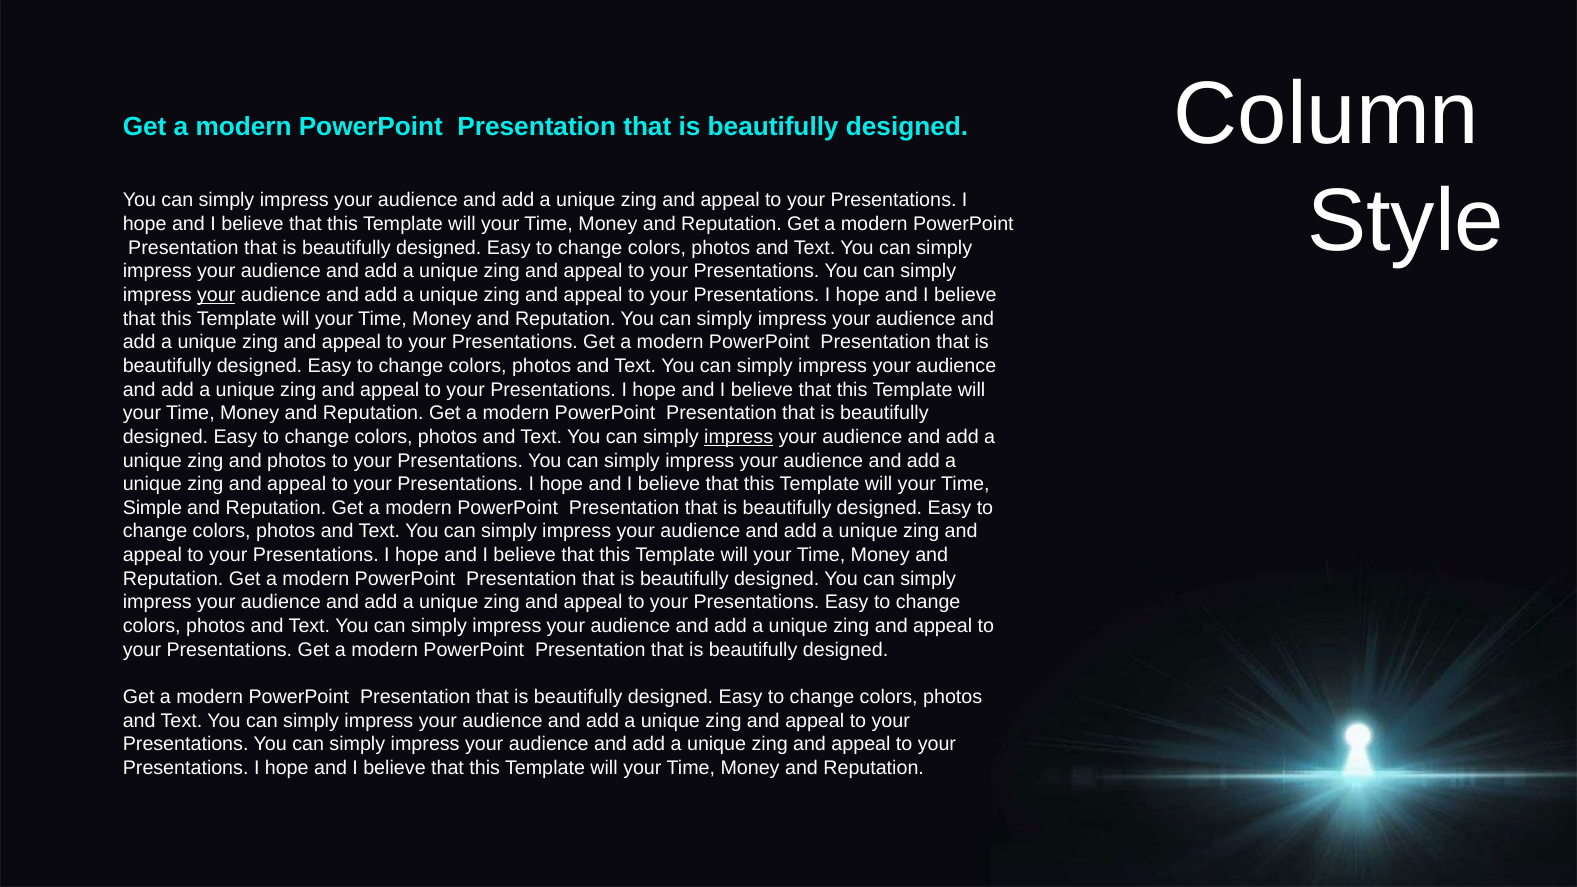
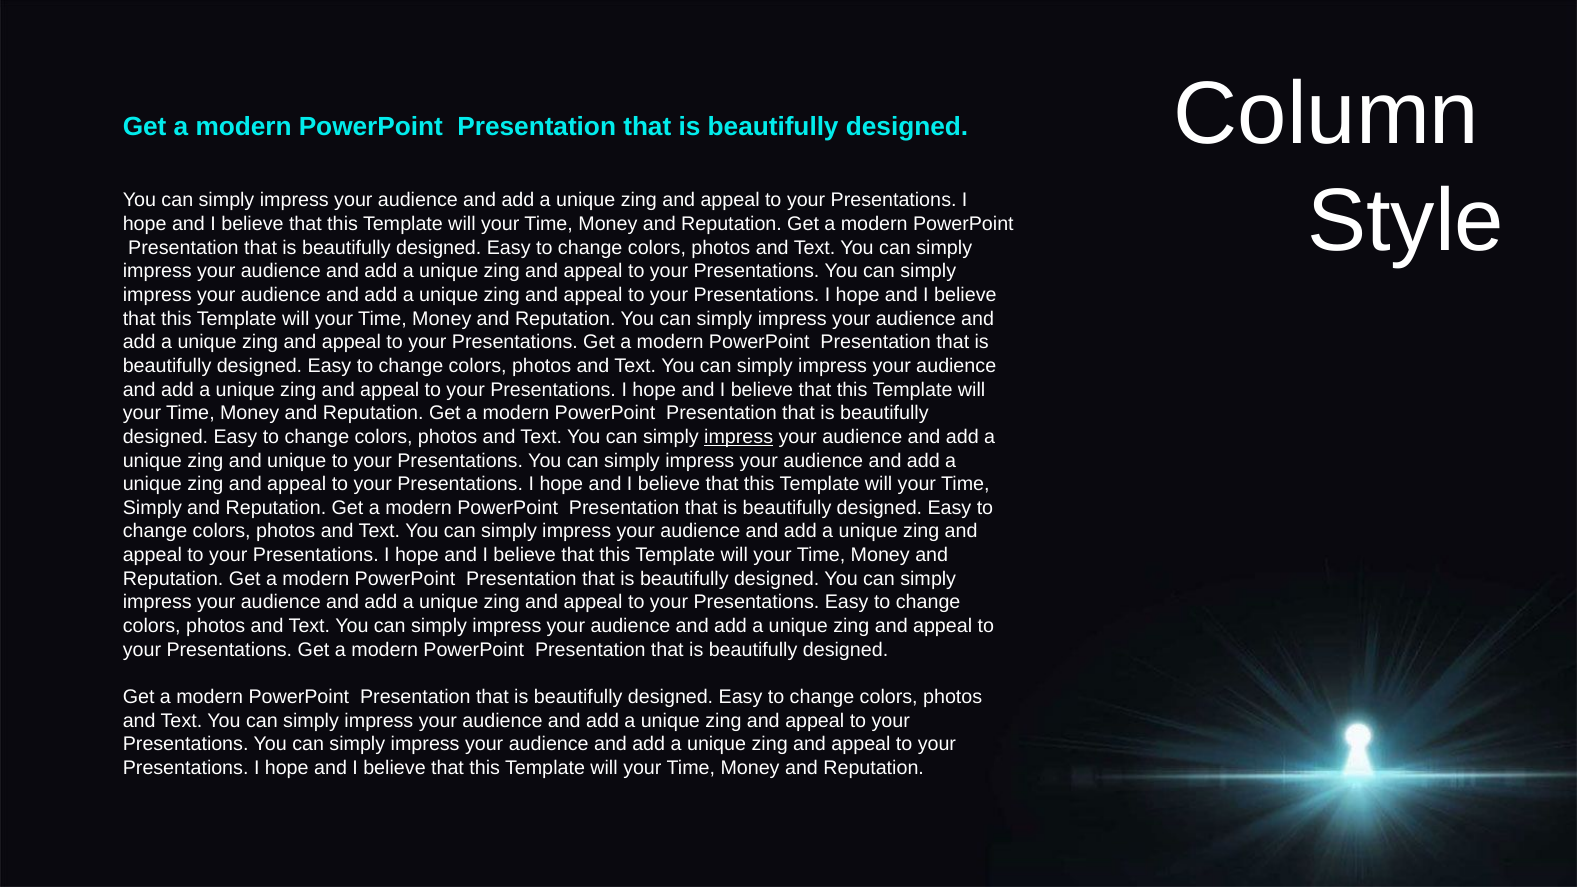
your underline: present -> none (216, 295)
and photos: photos -> unique (297, 461)
Simple: Simple -> Simply (152, 508)
